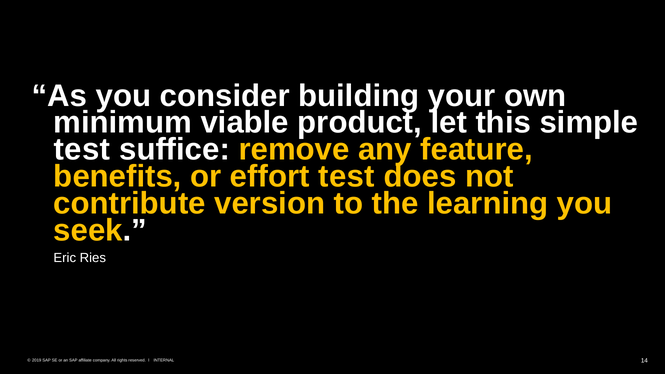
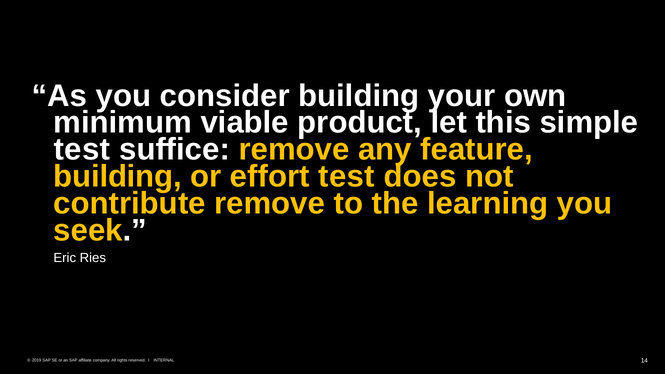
benefits: benefits -> building (118, 177)
contribute version: version -> remove (270, 203)
